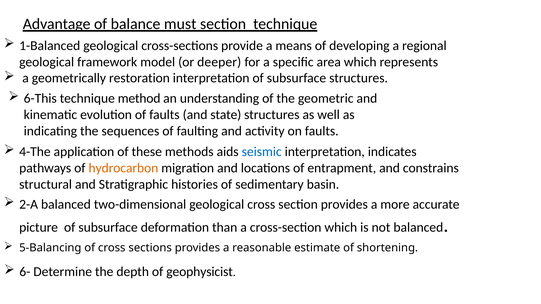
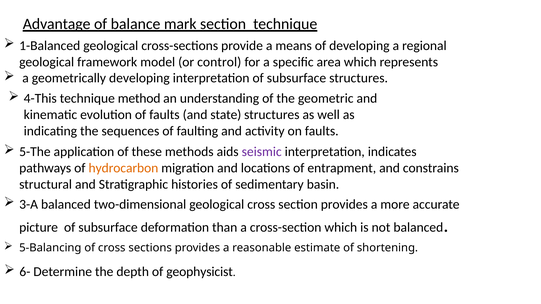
must: must -> mark (180, 24)
deeper: deeper -> control (219, 62)
geometrically restoration: restoration -> developing (139, 78)
6-This: 6-This -> 4-This (40, 99)
4-The: 4-The -> 5-The (35, 152)
seismic colour: blue -> purple (262, 152)
2-A: 2-A -> 3-A (29, 205)
